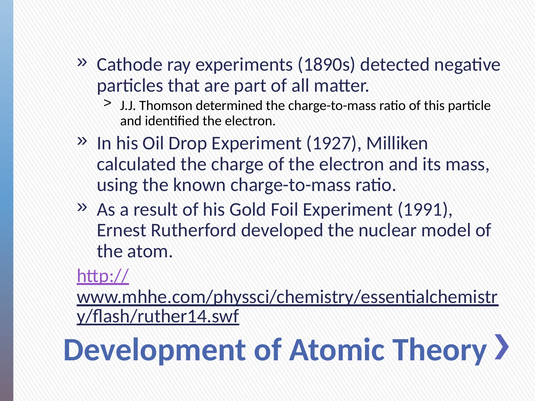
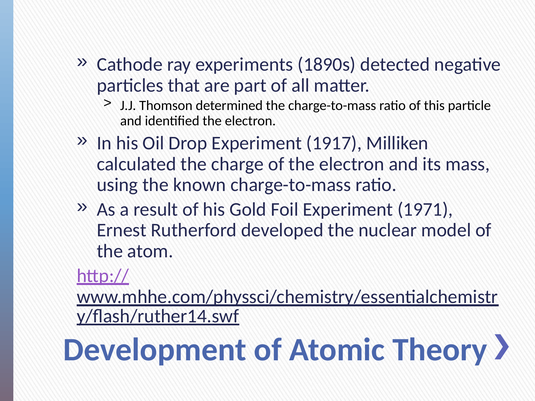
1927: 1927 -> 1917 (334, 143)
1991: 1991 -> 1971 (425, 210)
